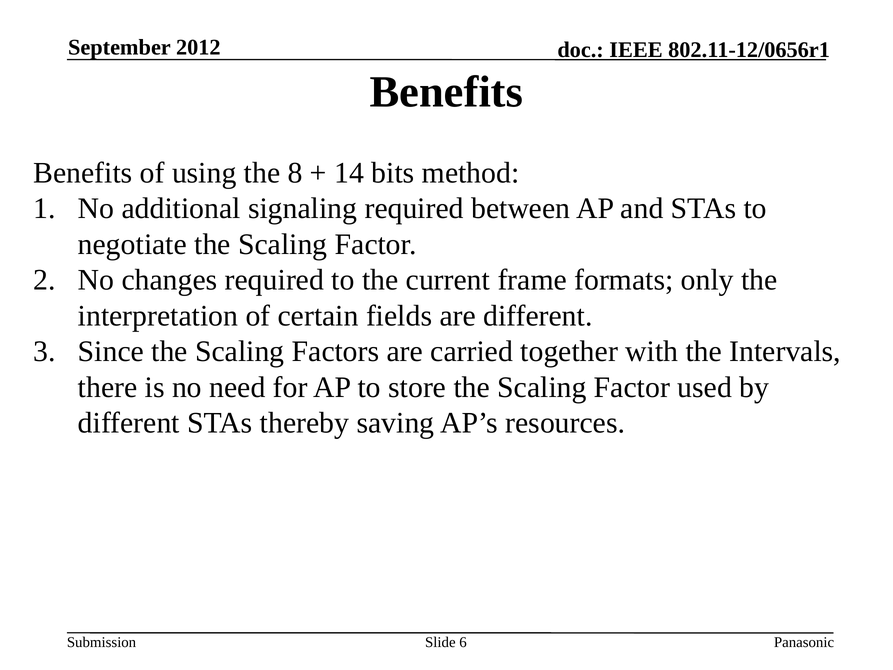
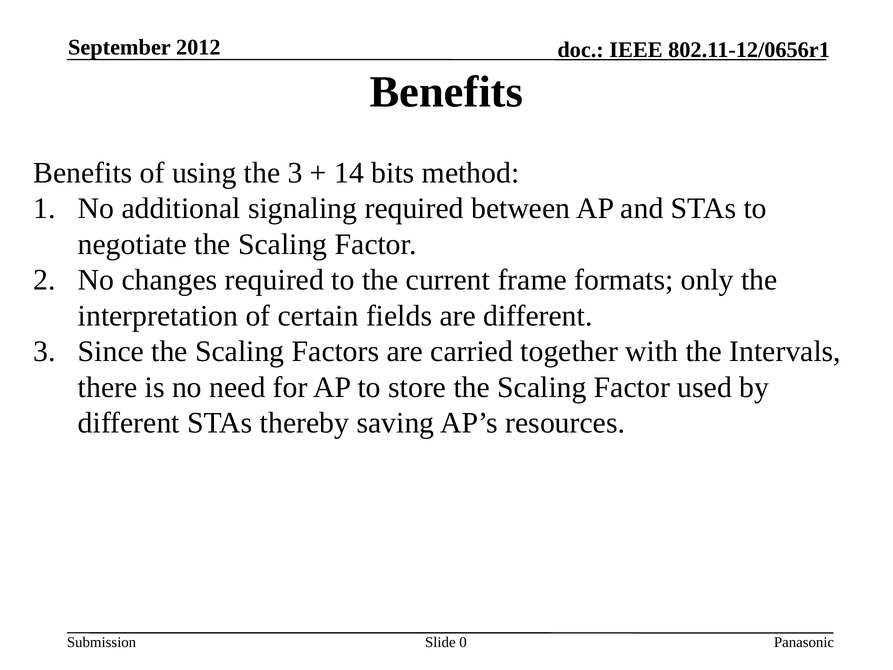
the 8: 8 -> 3 (295, 173)
6: 6 -> 0 (463, 642)
